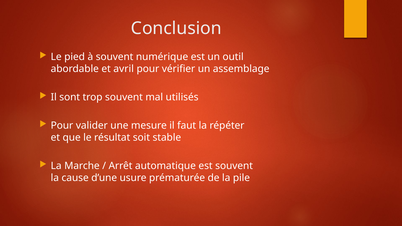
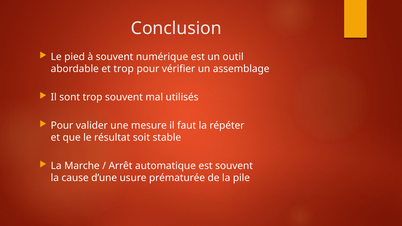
et avril: avril -> trop (124, 69)
